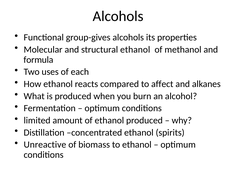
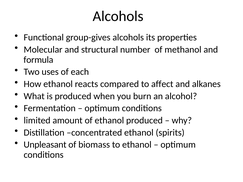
structural ethanol: ethanol -> number (135, 50)
Unreactive: Unreactive -> Unpleasant (45, 145)
